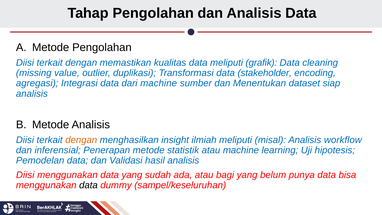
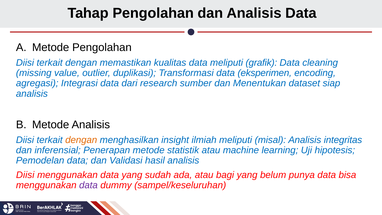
stakeholder: stakeholder -> eksperimen (265, 73)
dari machine: machine -> research (159, 83)
workflow: workflow -> integritas (343, 140)
data colour: black -> purple (88, 185)
